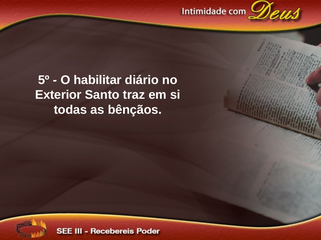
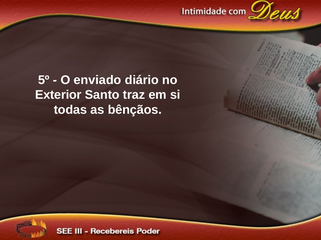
habilitar: habilitar -> enviado (98, 80)
